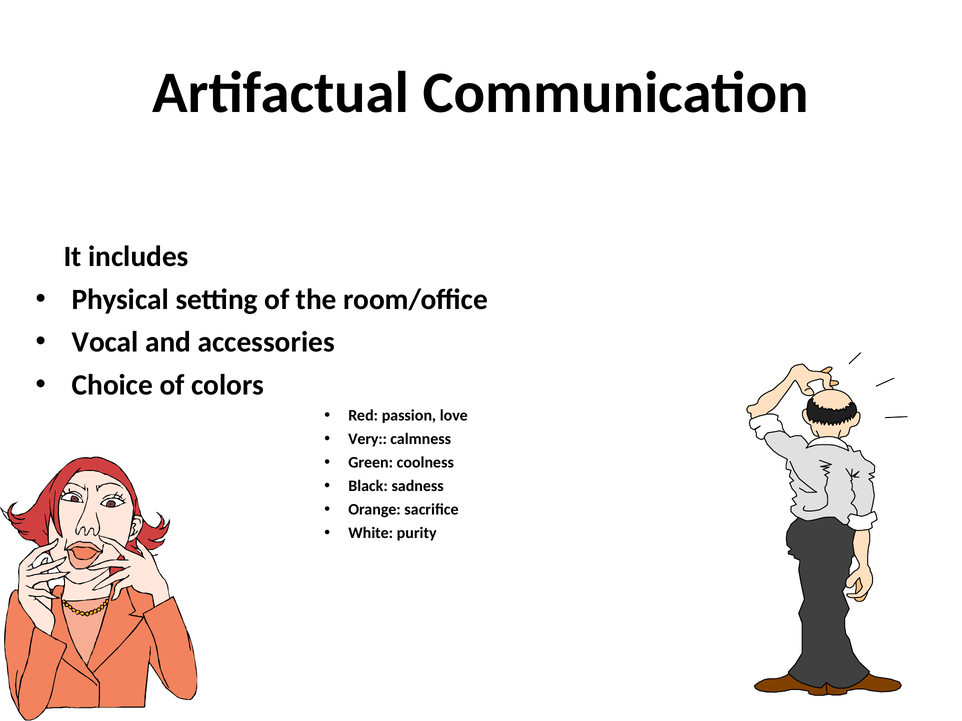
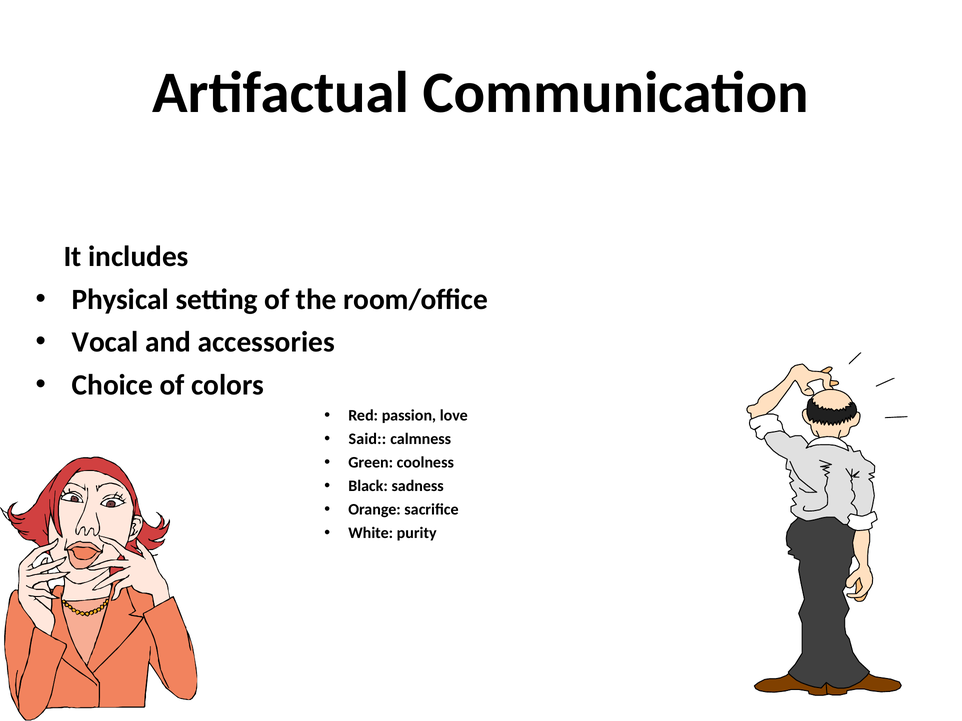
Very: Very -> Said (367, 439)
